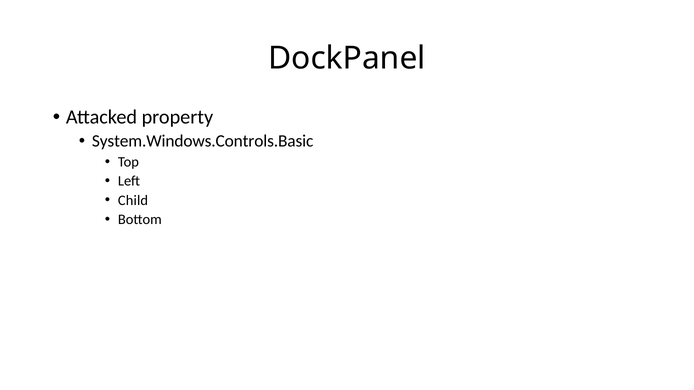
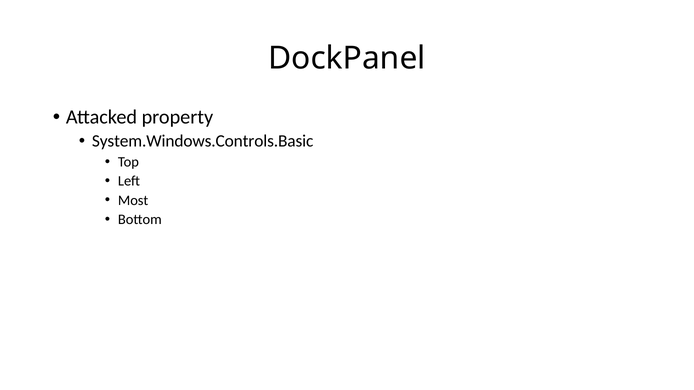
Child: Child -> Most (133, 200)
